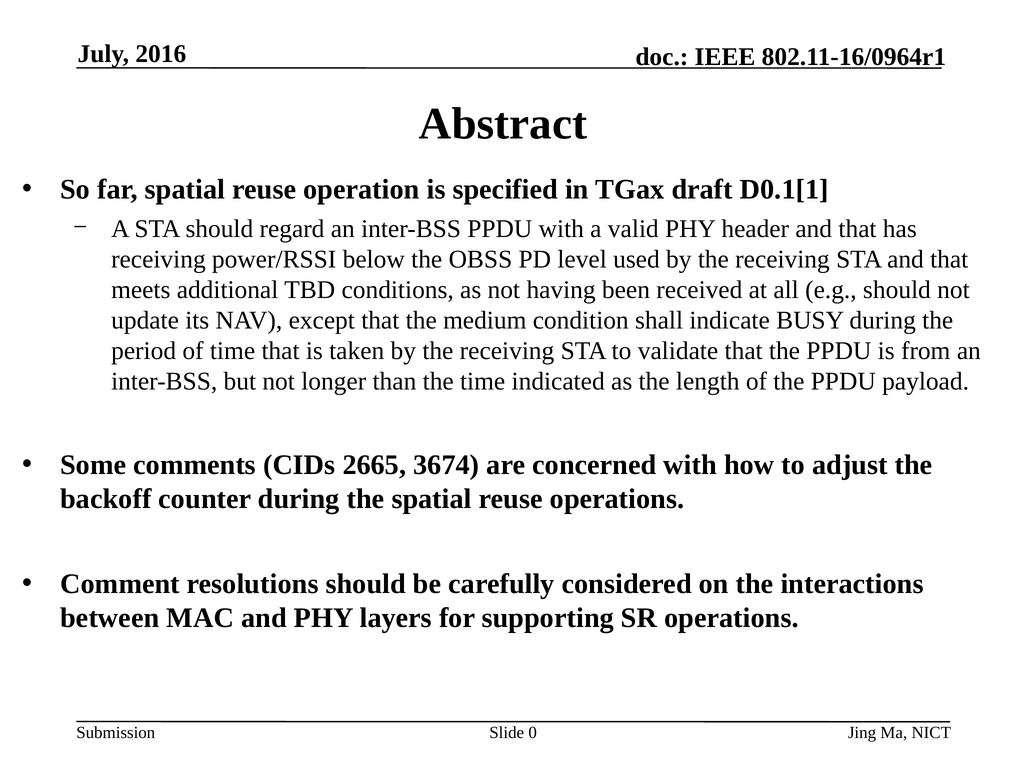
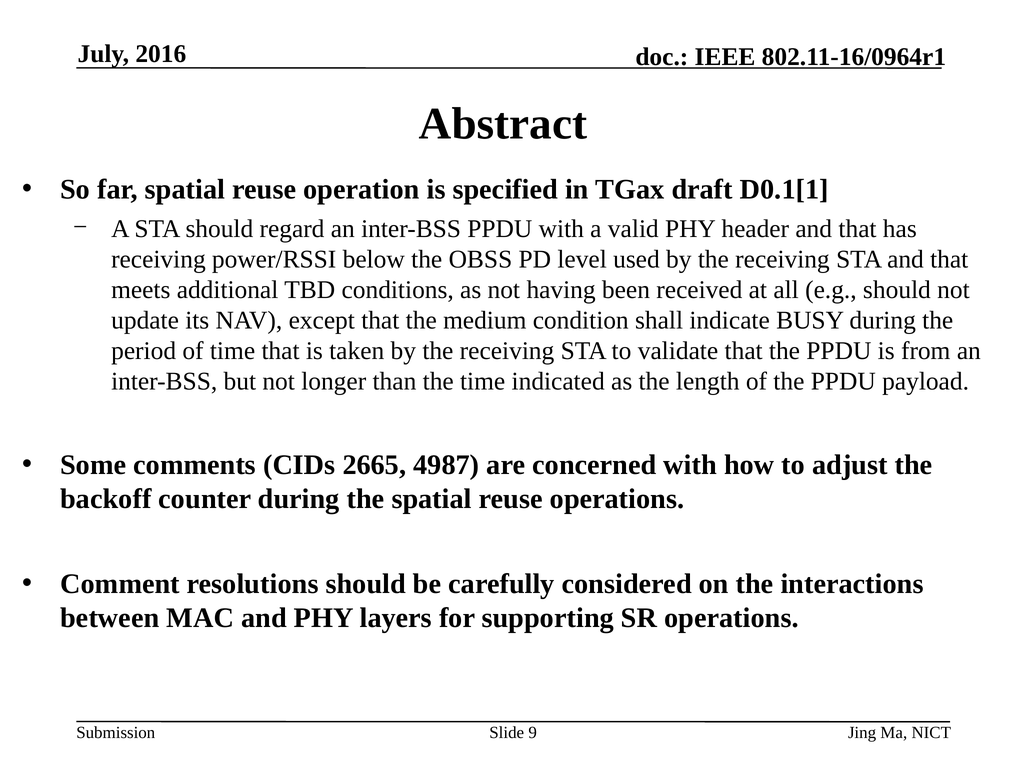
3674: 3674 -> 4987 (446, 465)
0: 0 -> 9 (533, 732)
